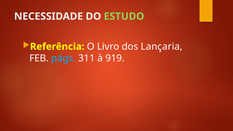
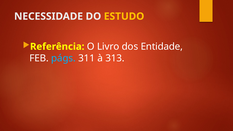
ESTUDO colour: light green -> yellow (124, 16)
Lançaria: Lançaria -> Entidade (162, 47)
919: 919 -> 313 (115, 58)
